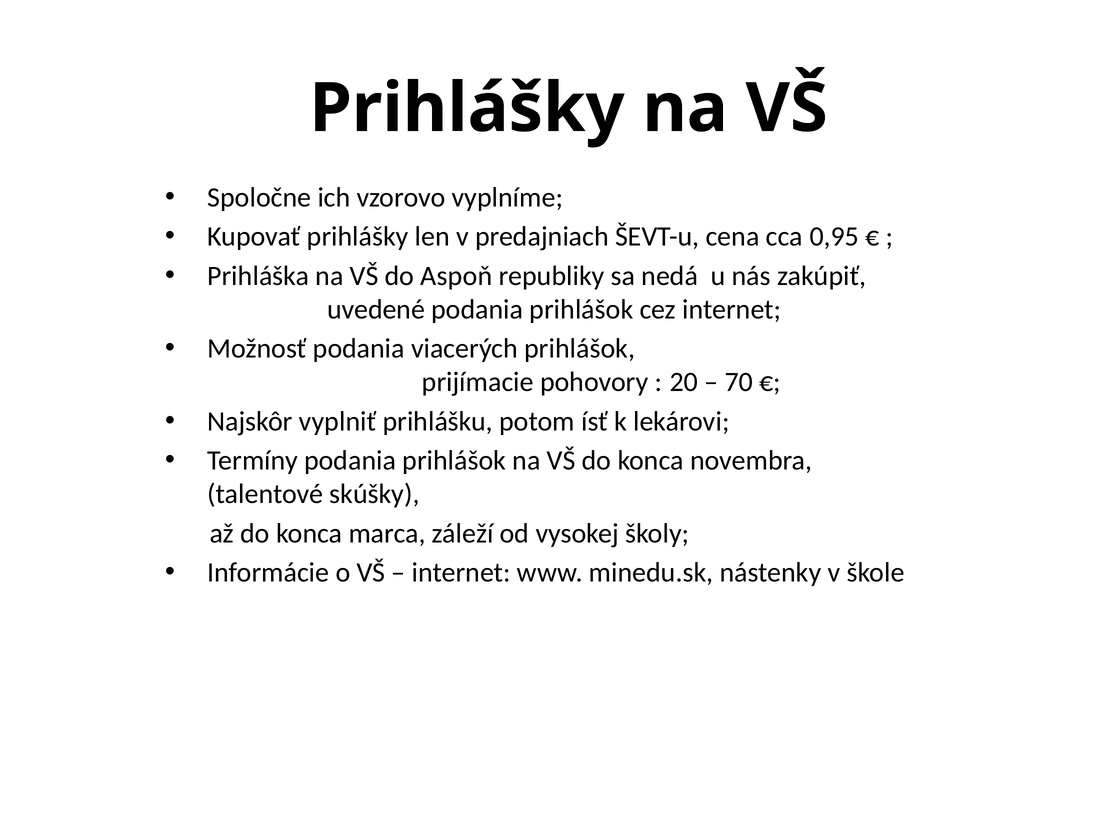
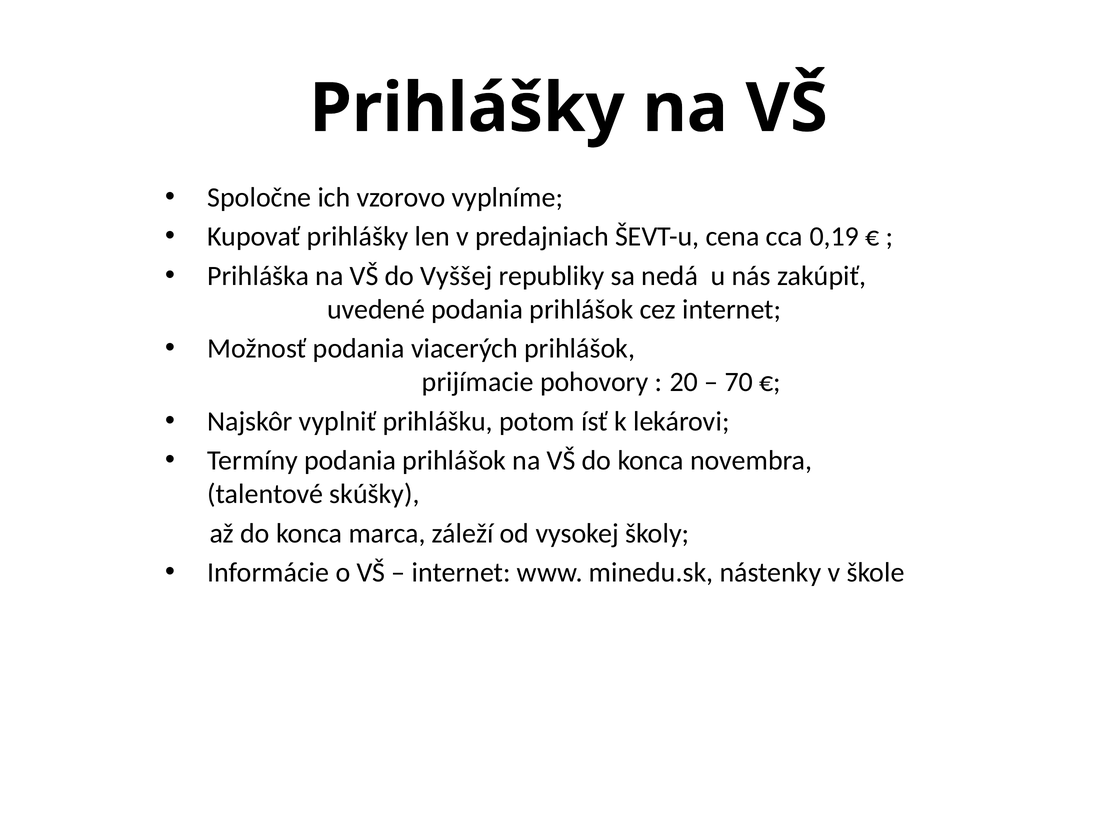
0,95: 0,95 -> 0,19 (834, 237)
Aspoň: Aspoň -> Vyššej (456, 276)
